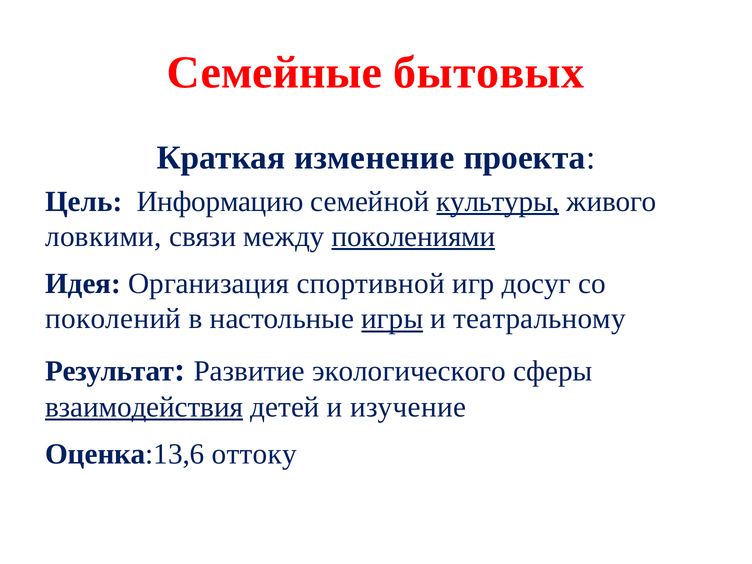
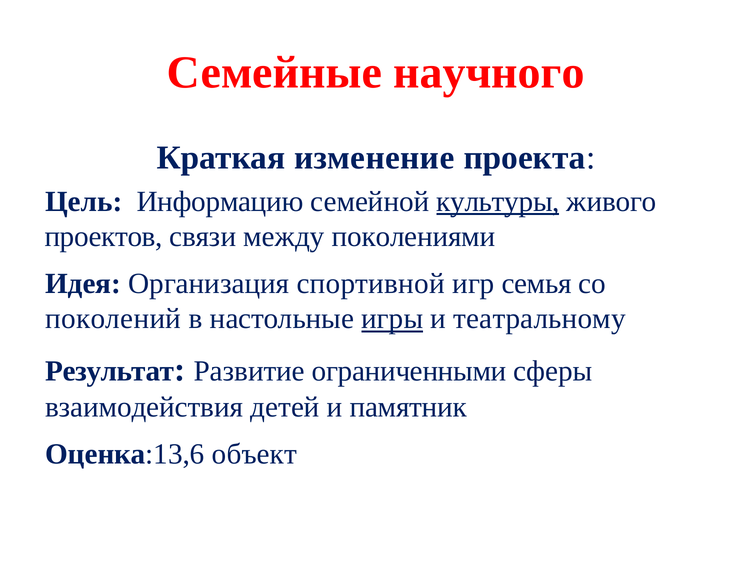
бытовых: бытовых -> научного (489, 73)
ловкими: ловкими -> проектов (104, 236)
поколениями underline: present -> none (414, 236)
досуг: досуг -> семья (537, 284)
экологического: экологического -> ограниченными (409, 371)
взаимодействия underline: present -> none (144, 407)
изучение: изучение -> памятник (408, 407)
оттоку: оттоку -> объект (254, 454)
